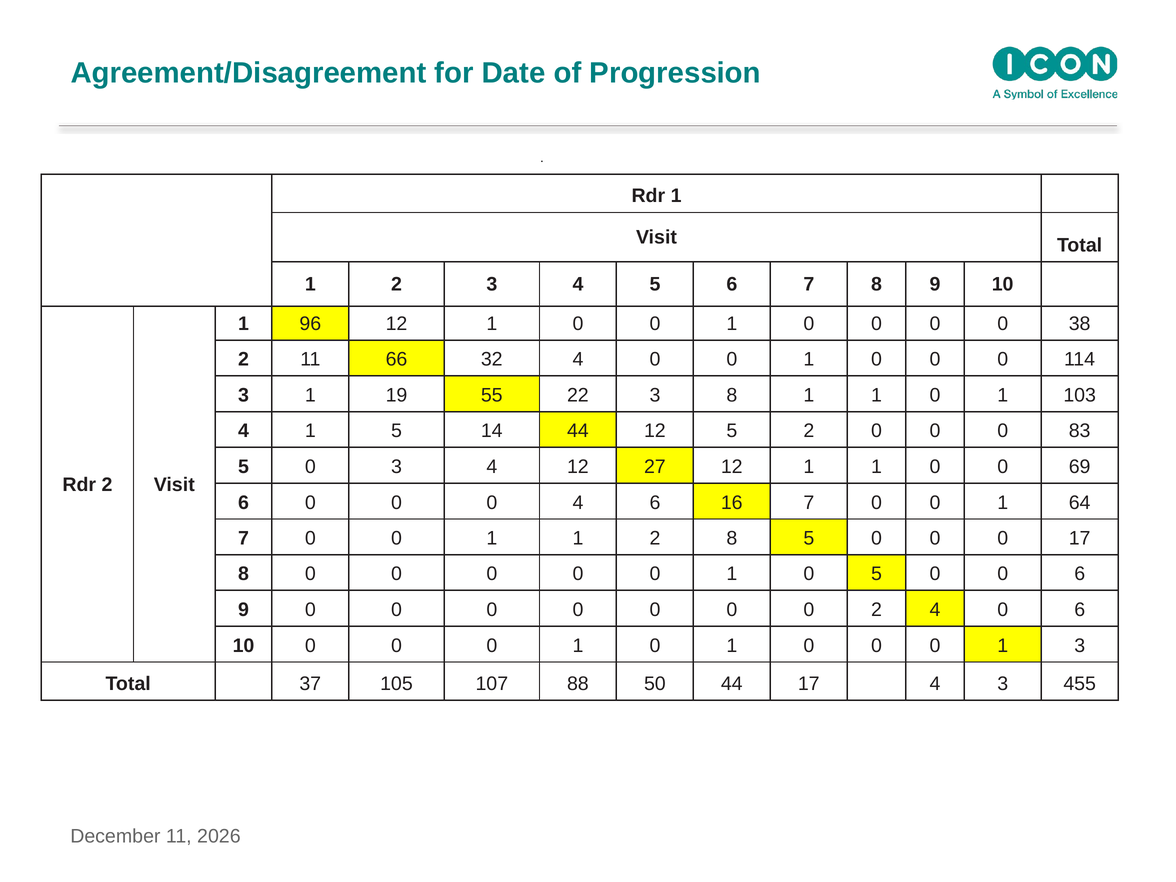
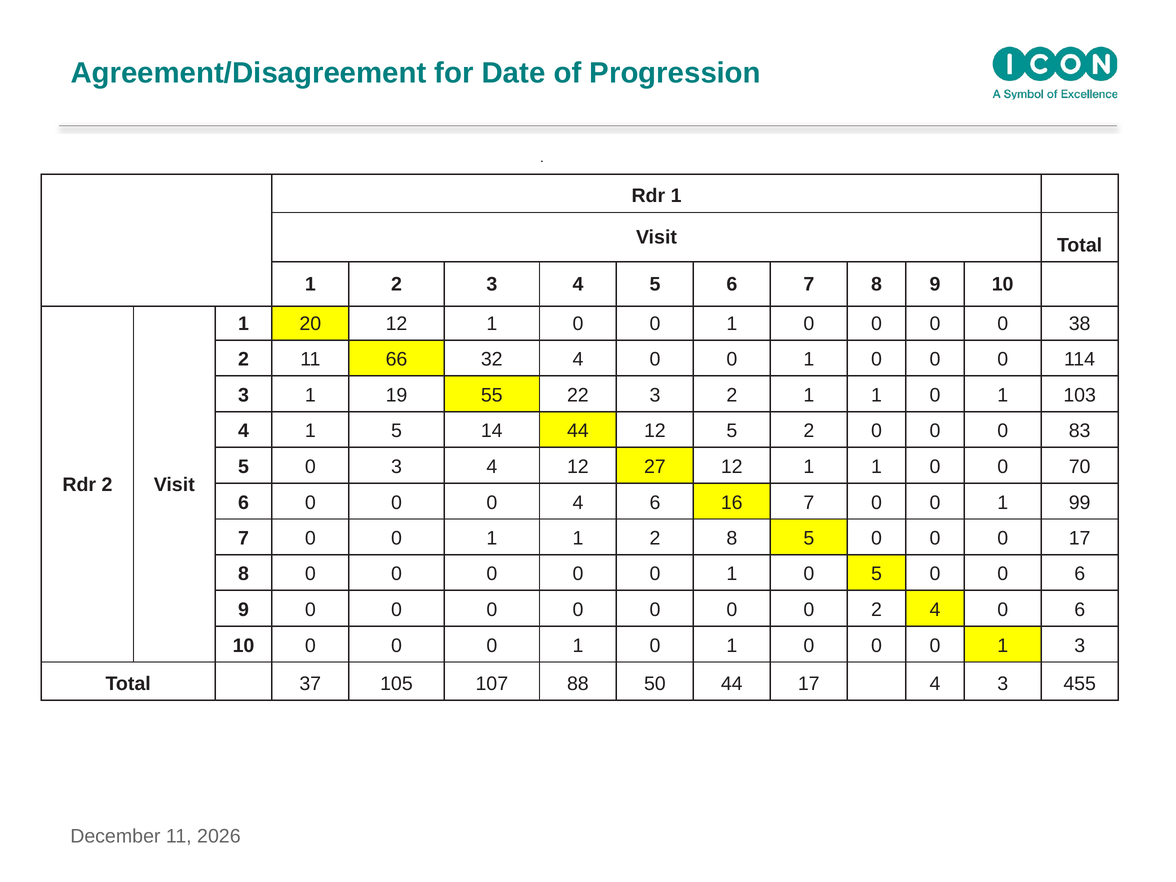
96: 96 -> 20 (310, 324)
3 8: 8 -> 2 (732, 395)
69: 69 -> 70 (1080, 467)
64: 64 -> 99 (1080, 503)
